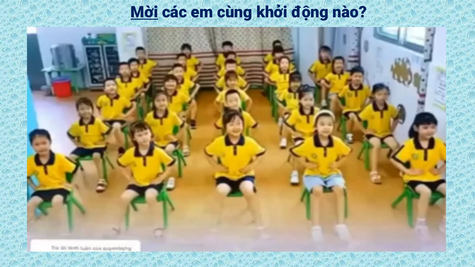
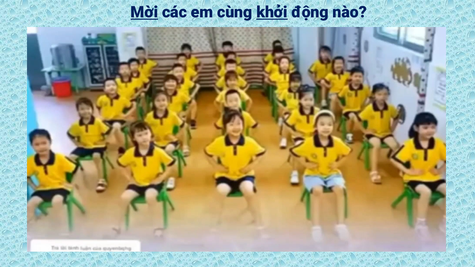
khởi underline: none -> present (272, 12)
